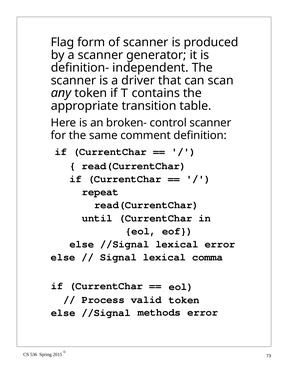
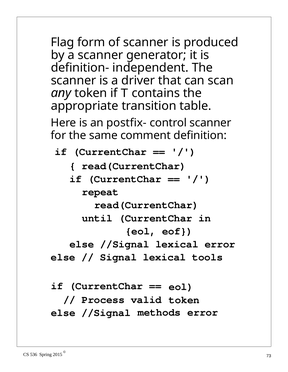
broken-: broken- -> postfix- (126, 123)
comma: comma -> tools (207, 258)
